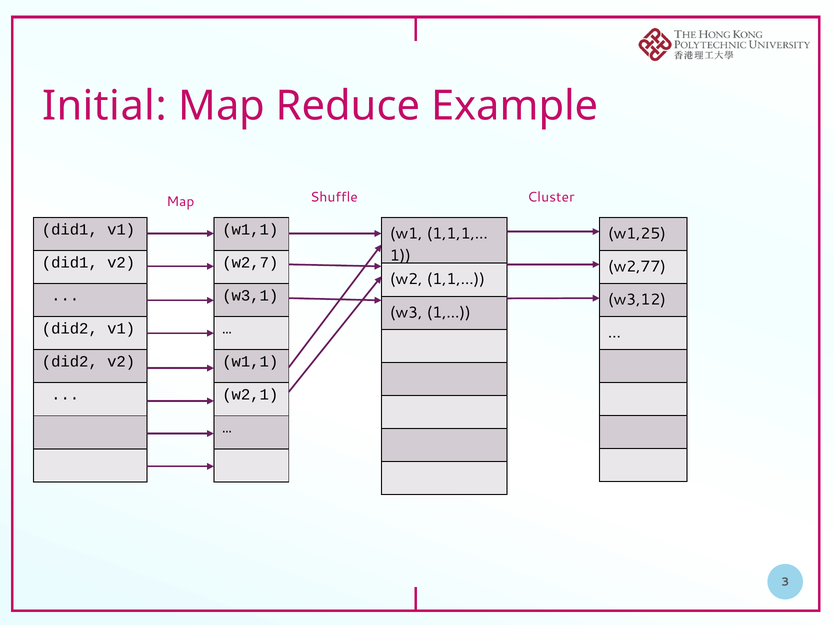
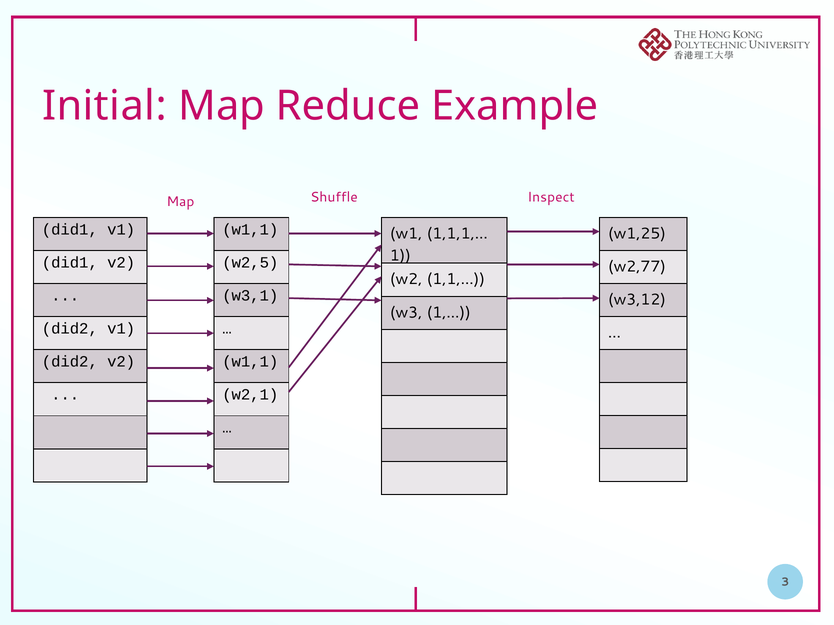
Cluster: Cluster -> Inspect (551, 197)
w2,7: w2,7 -> w2,5 (250, 263)
